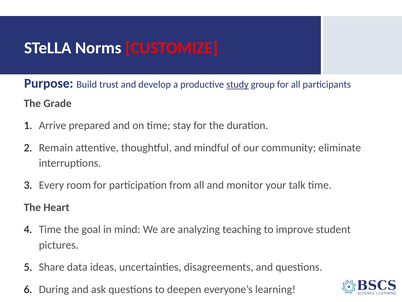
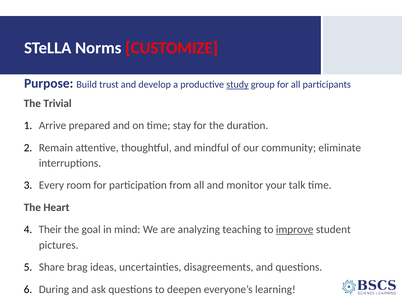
Grade: Grade -> Trivial (58, 103)
Time: Time -> Their (50, 229)
improve underline: none -> present (295, 229)
data: data -> brag (77, 267)
